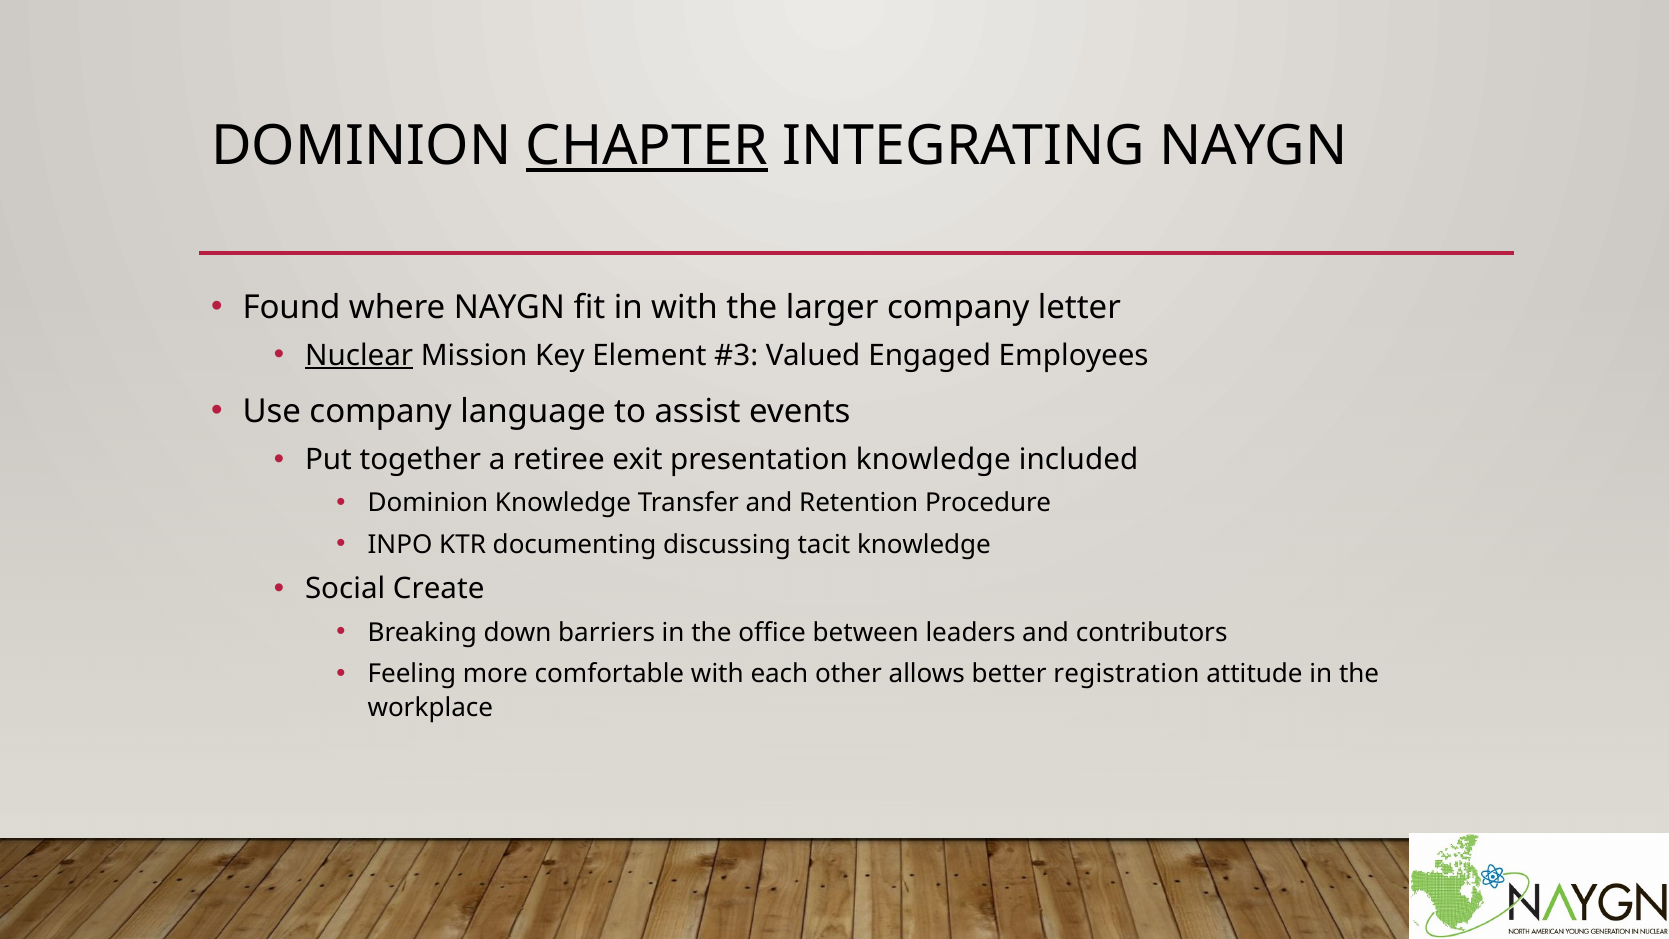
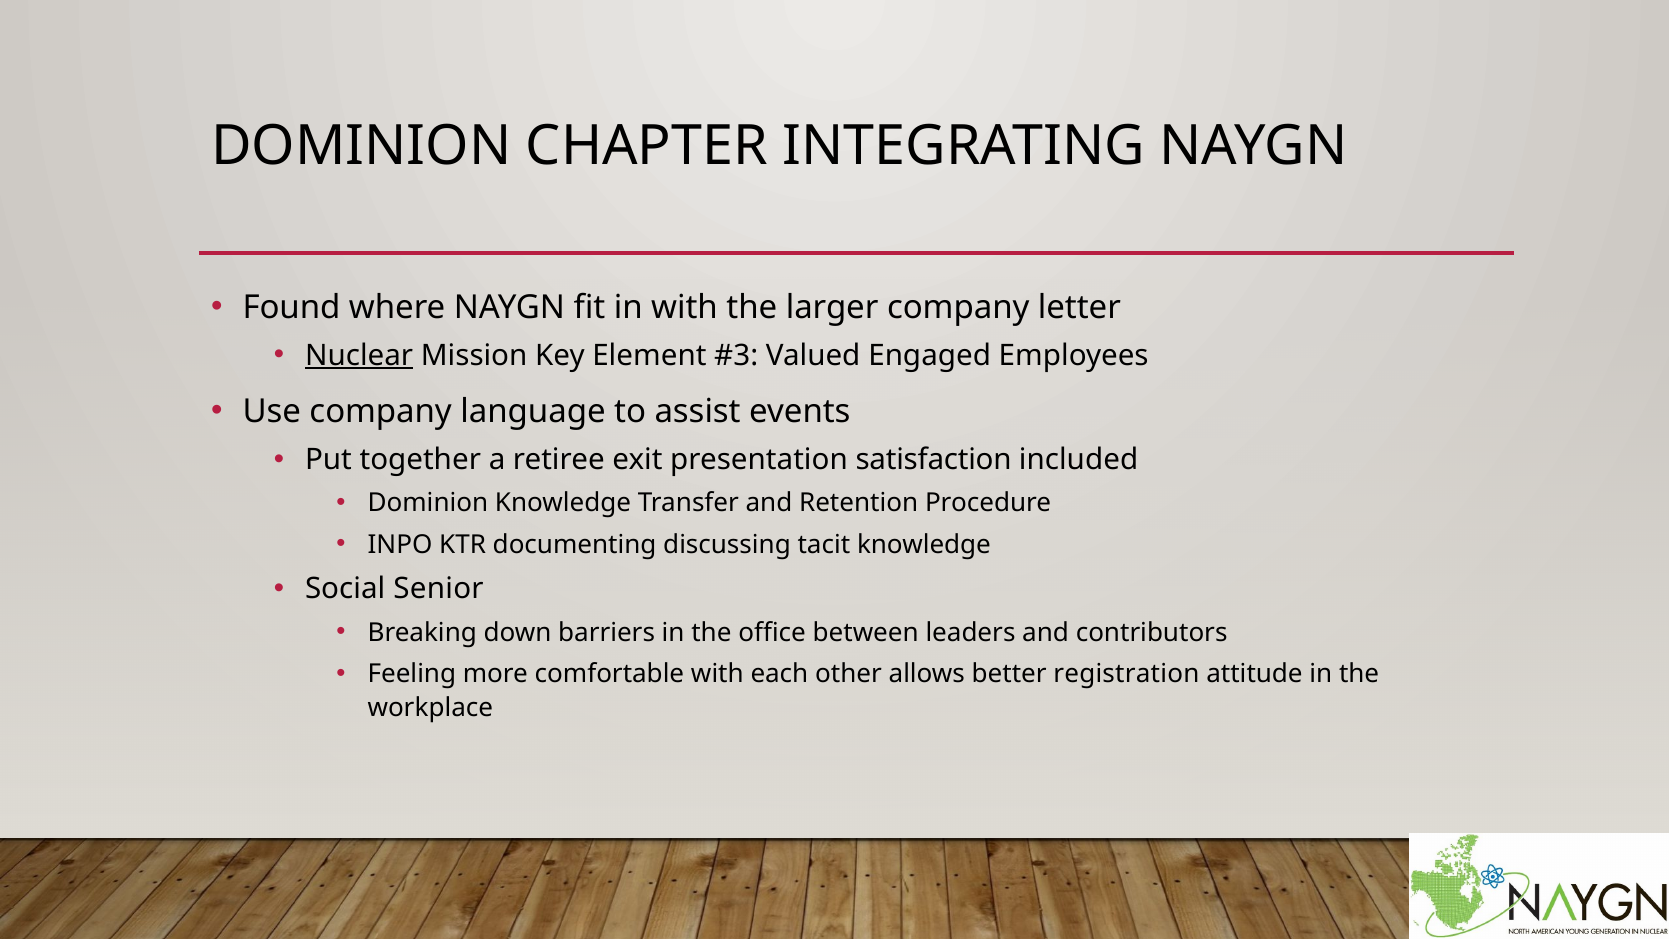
CHAPTER underline: present -> none (647, 146)
presentation knowledge: knowledge -> satisfaction (934, 460)
Create: Create -> Senior (439, 589)
